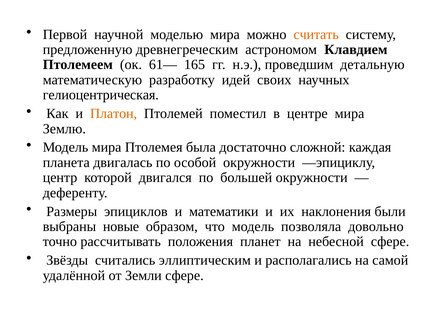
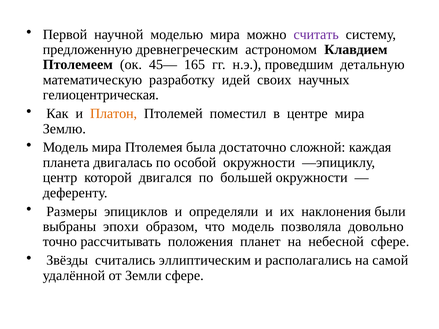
считать colour: orange -> purple (316, 34)
61—: 61— -> 45— (163, 65)
математики: математики -> определяли (224, 212)
новые: новые -> эпохи (121, 227)
